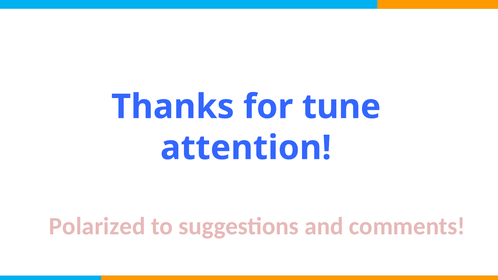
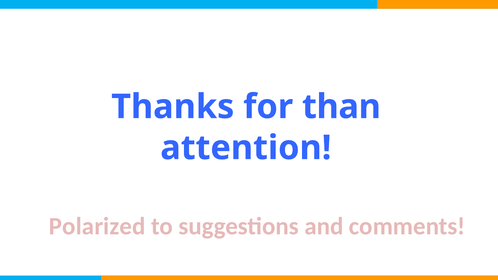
tune: tune -> than (341, 107)
